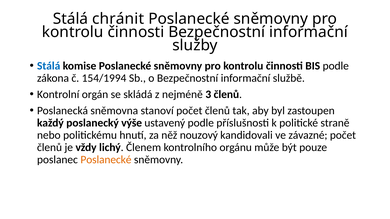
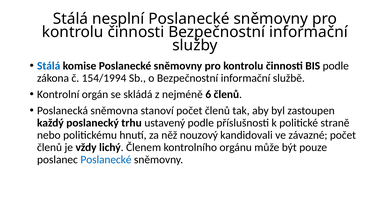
chránit: chránit -> nesplní (118, 19)
3: 3 -> 6 (208, 95)
výše: výše -> trhu (132, 123)
Poslanecké colour: orange -> blue (106, 160)
